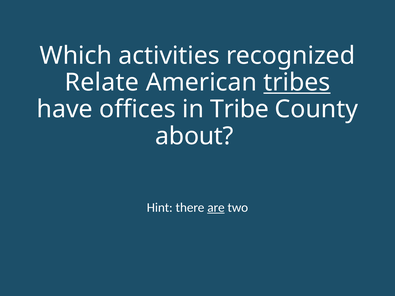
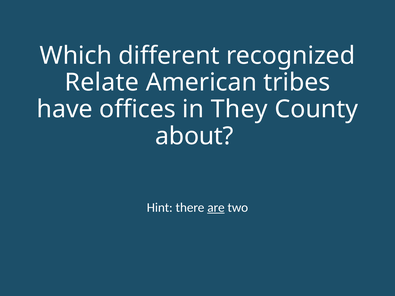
activities: activities -> different (169, 56)
tribes underline: present -> none (297, 83)
Tribe: Tribe -> They (239, 109)
